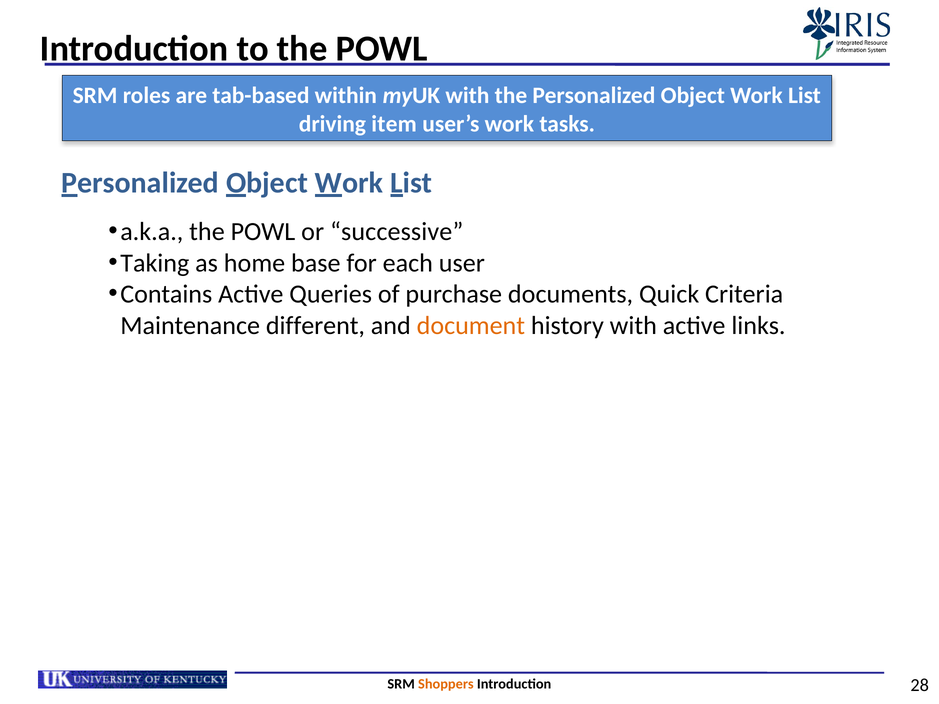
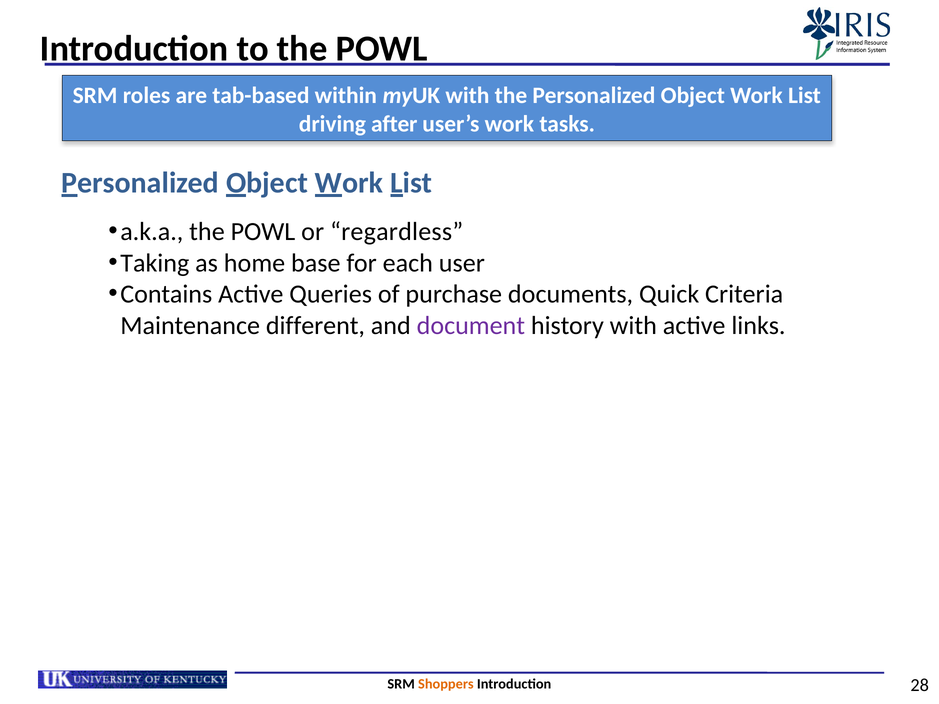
item: item -> after (394, 124)
successive: successive -> regardless (397, 232)
document colour: orange -> purple (471, 326)
